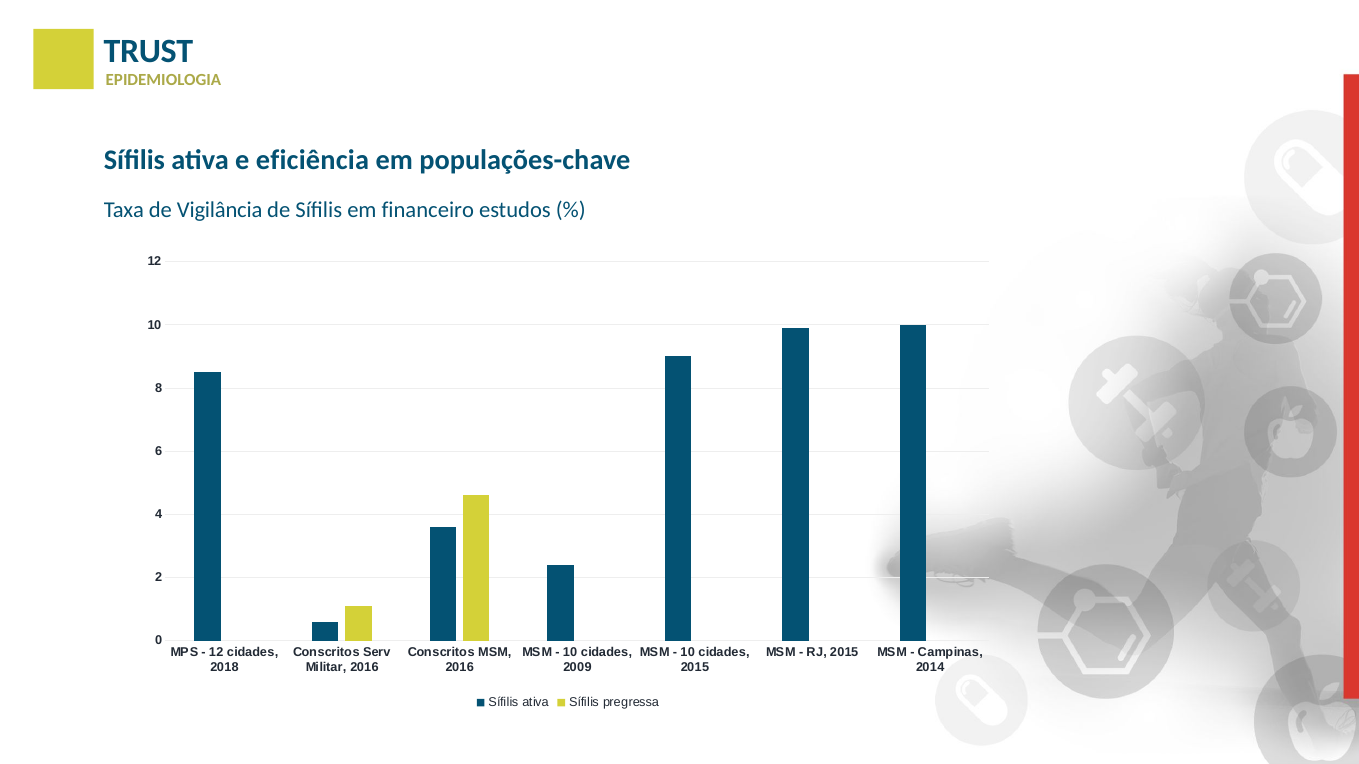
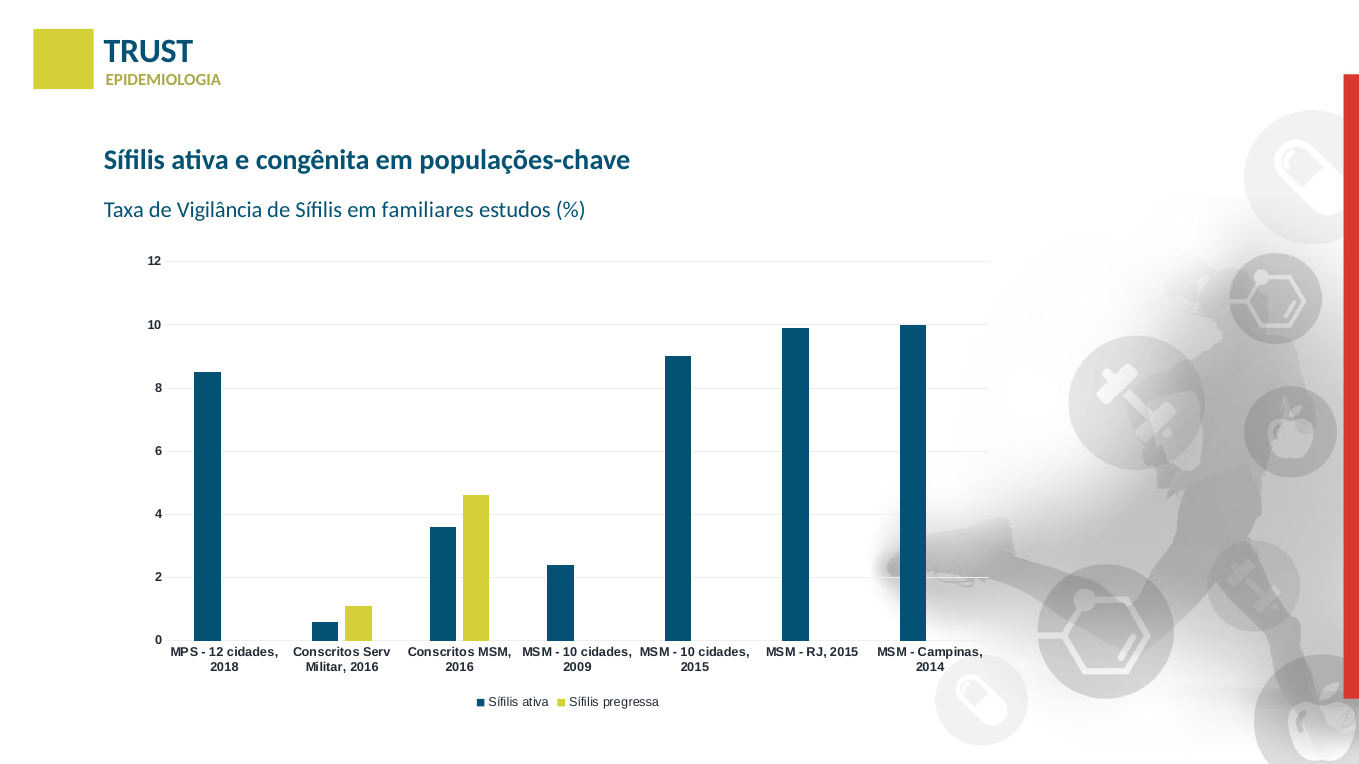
eficiência: eficiência -> congênita (313, 160)
financeiro: financeiro -> familiares (428, 211)
